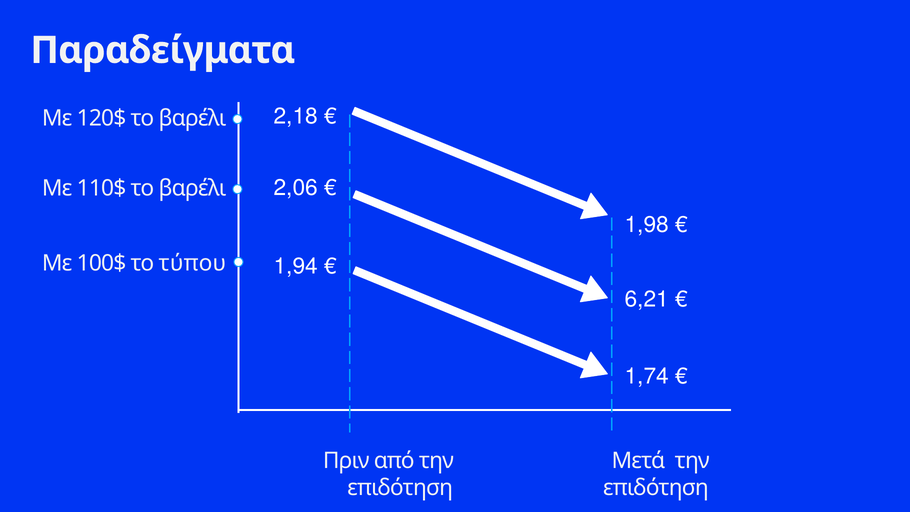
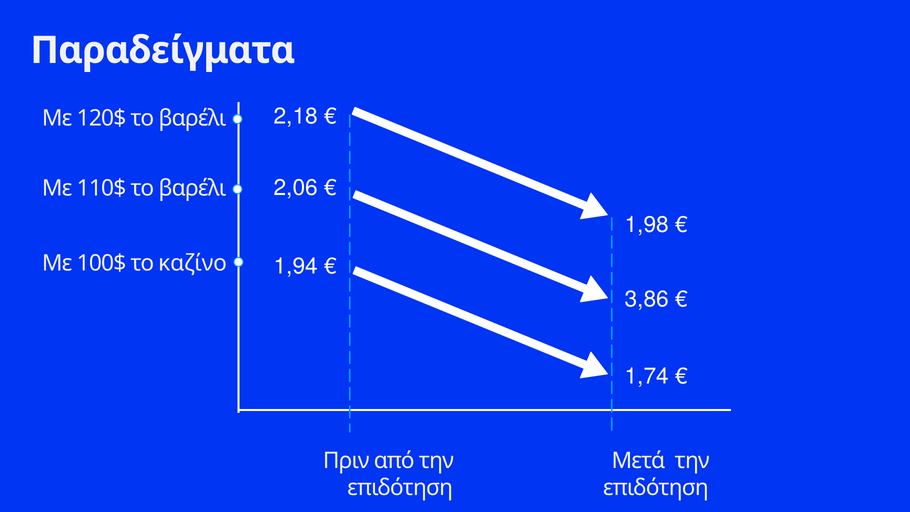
τύπου: τύπου -> καζίνο (193, 263)
6,21: 6,21 -> 3,86 (647, 299)
